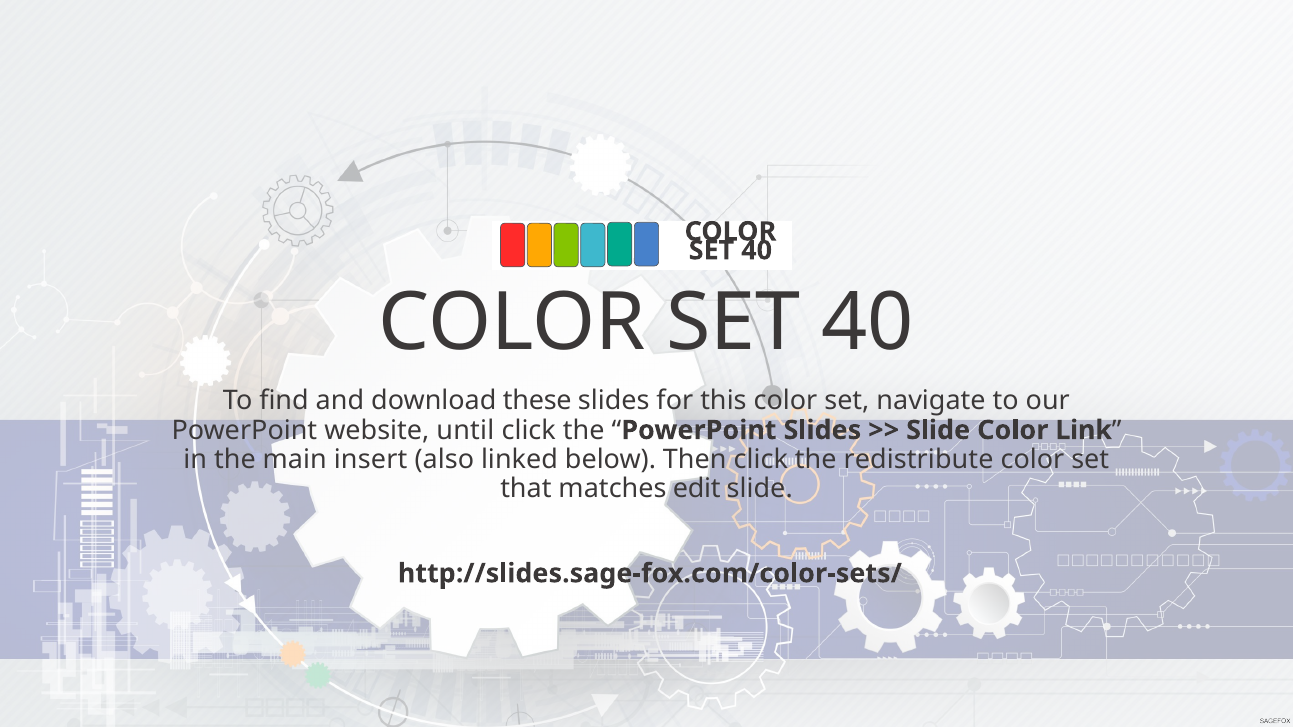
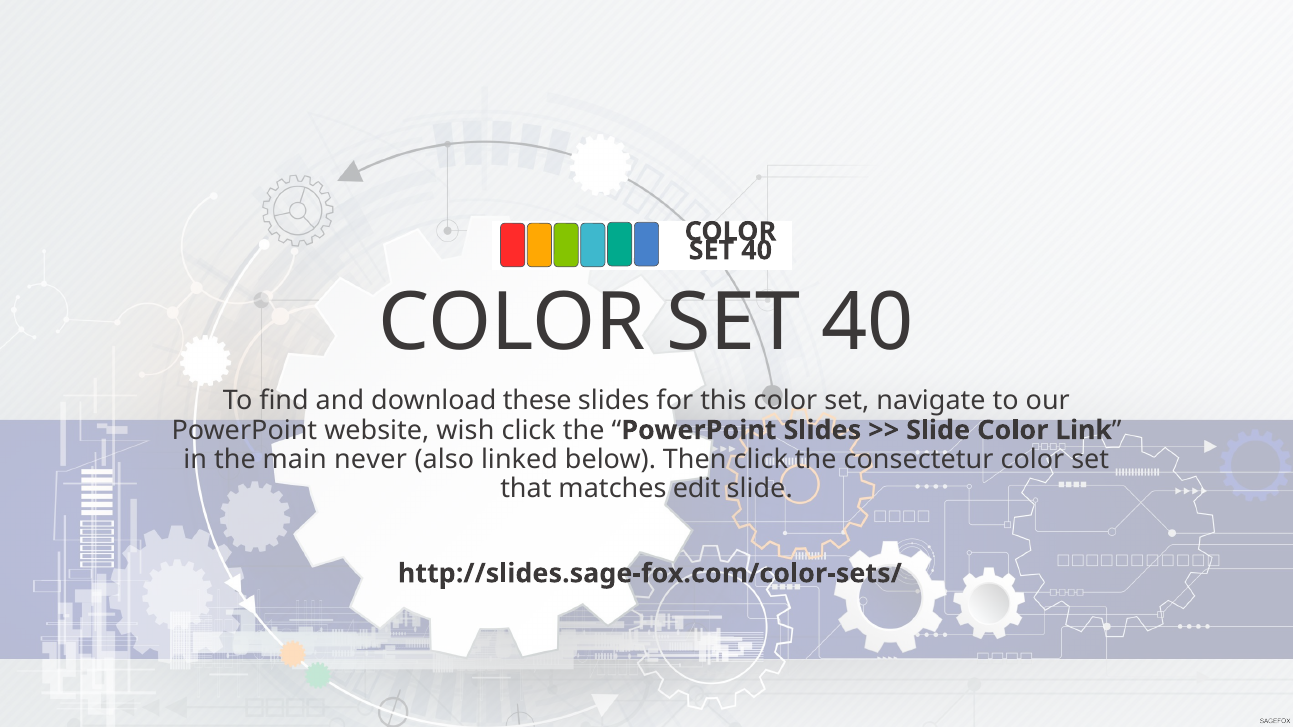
until: until -> wish (465, 430)
insert: insert -> never (371, 459)
redistribute: redistribute -> consectetur (919, 459)
